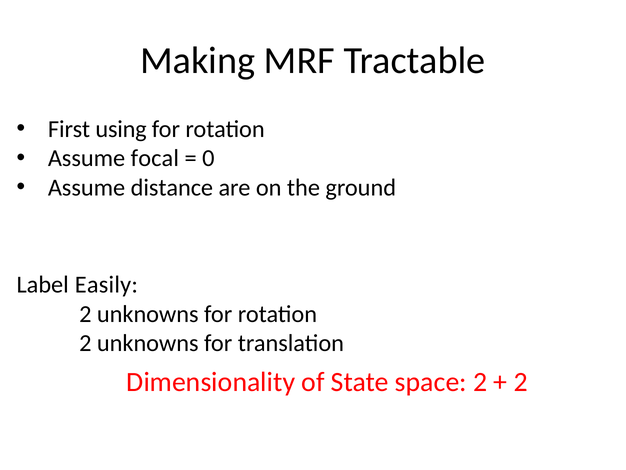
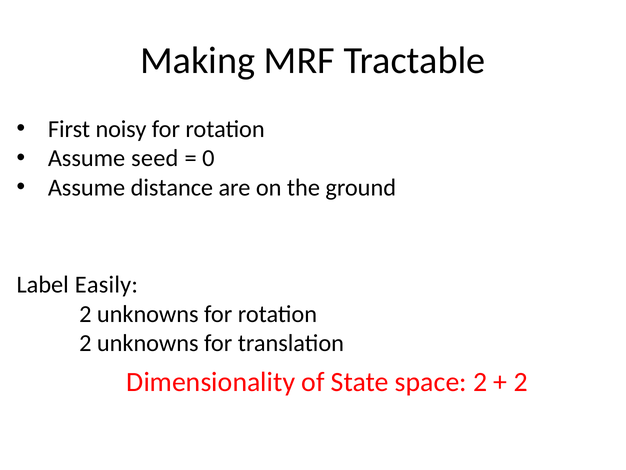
using: using -> noisy (121, 129)
focal: focal -> seed (155, 158)
